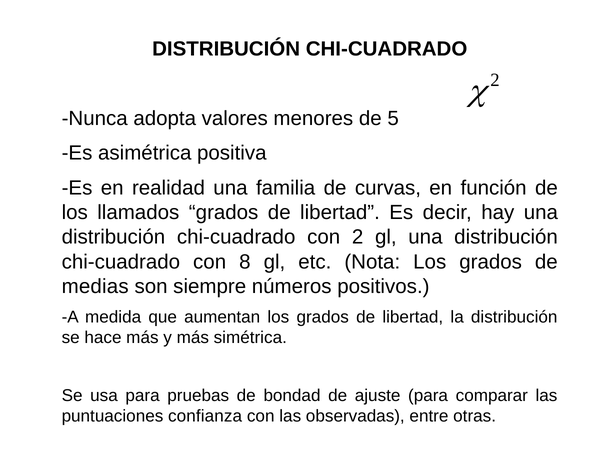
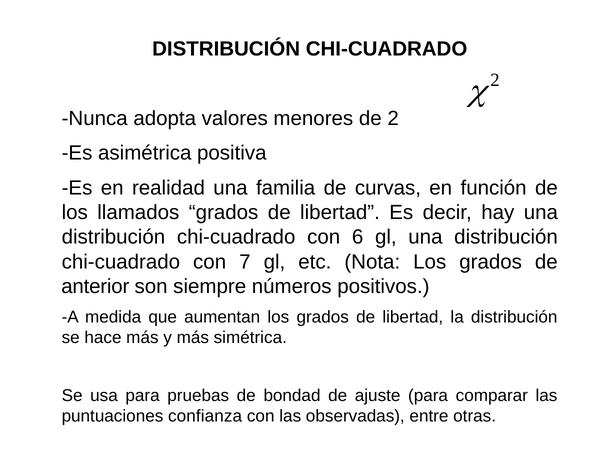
de 5: 5 -> 2 (393, 118)
con 2: 2 -> 6 (358, 237)
8: 8 -> 7 (245, 262)
medias: medias -> anterior (95, 287)
